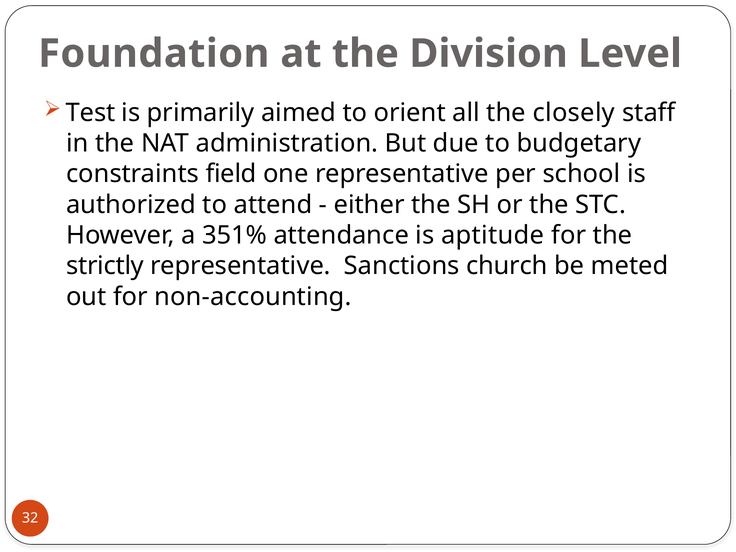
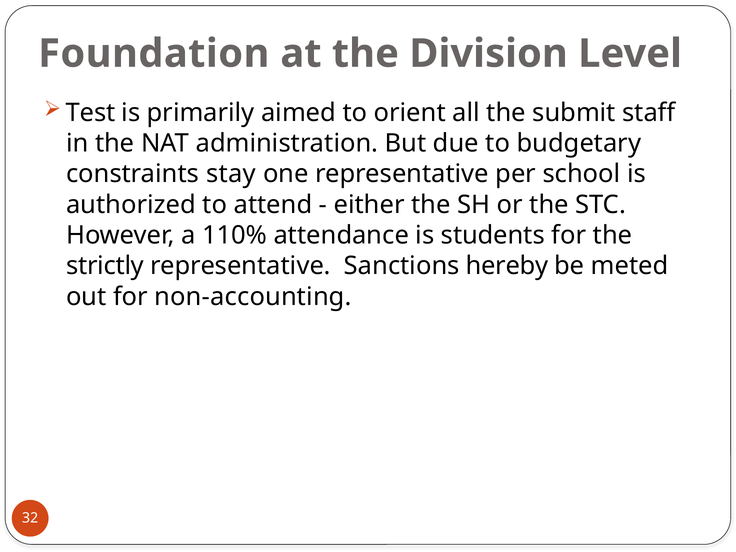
closely: closely -> submit (574, 113)
field: field -> stay (231, 174)
351%: 351% -> 110% (235, 235)
aptitude: aptitude -> students (493, 235)
church: church -> hereby (507, 266)
